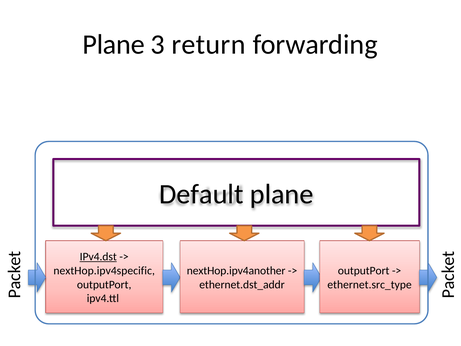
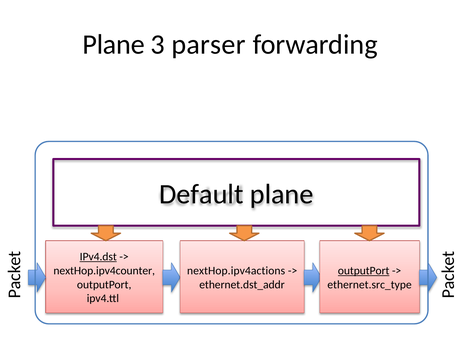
return: return -> parser (208, 45)
nextHop.ipv4specific: nextHop.ipv4specific -> nextHop.ipv4counter (104, 270)
nextHop.ipv4another: nextHop.ipv4another -> nextHop.ipv4actions (236, 270)
outputPort underline: none -> present (364, 270)
